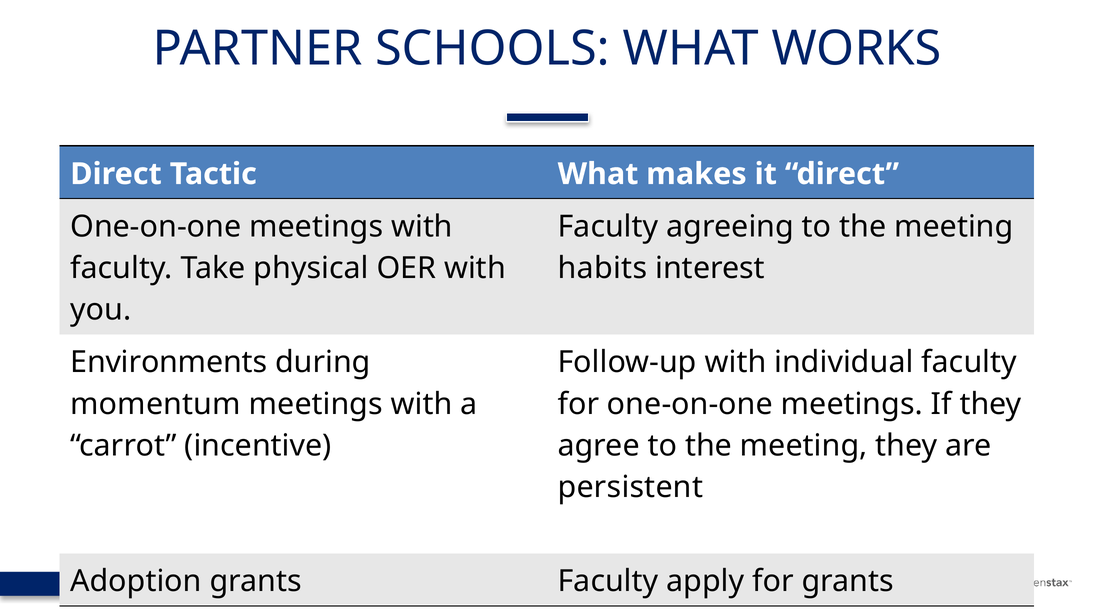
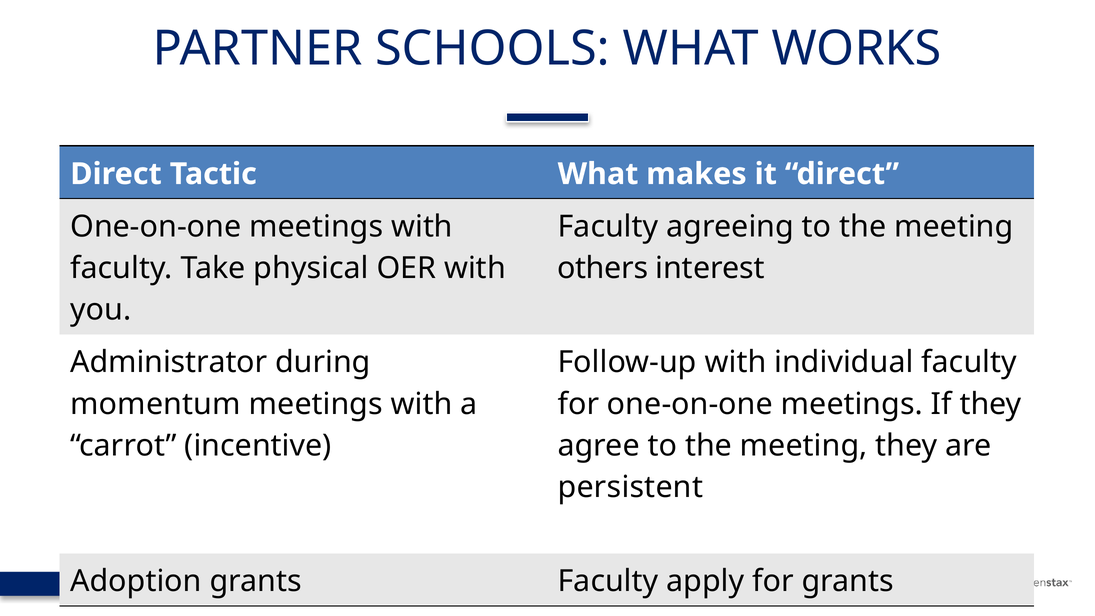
habits: habits -> others (603, 268)
Environments: Environments -> Administrator (169, 362)
